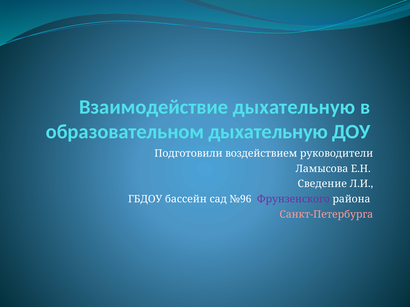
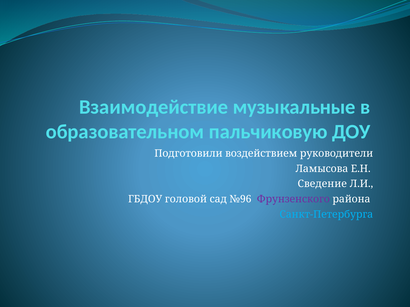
Взаимодействие дыхательную: дыхательную -> музыкальные (294, 107)
образовательном дыхательную: дыхательную -> пальчиковую (268, 132)
бассейн: бассейн -> головой (186, 199)
Санкт-Петербурга colour: pink -> light blue (326, 215)
